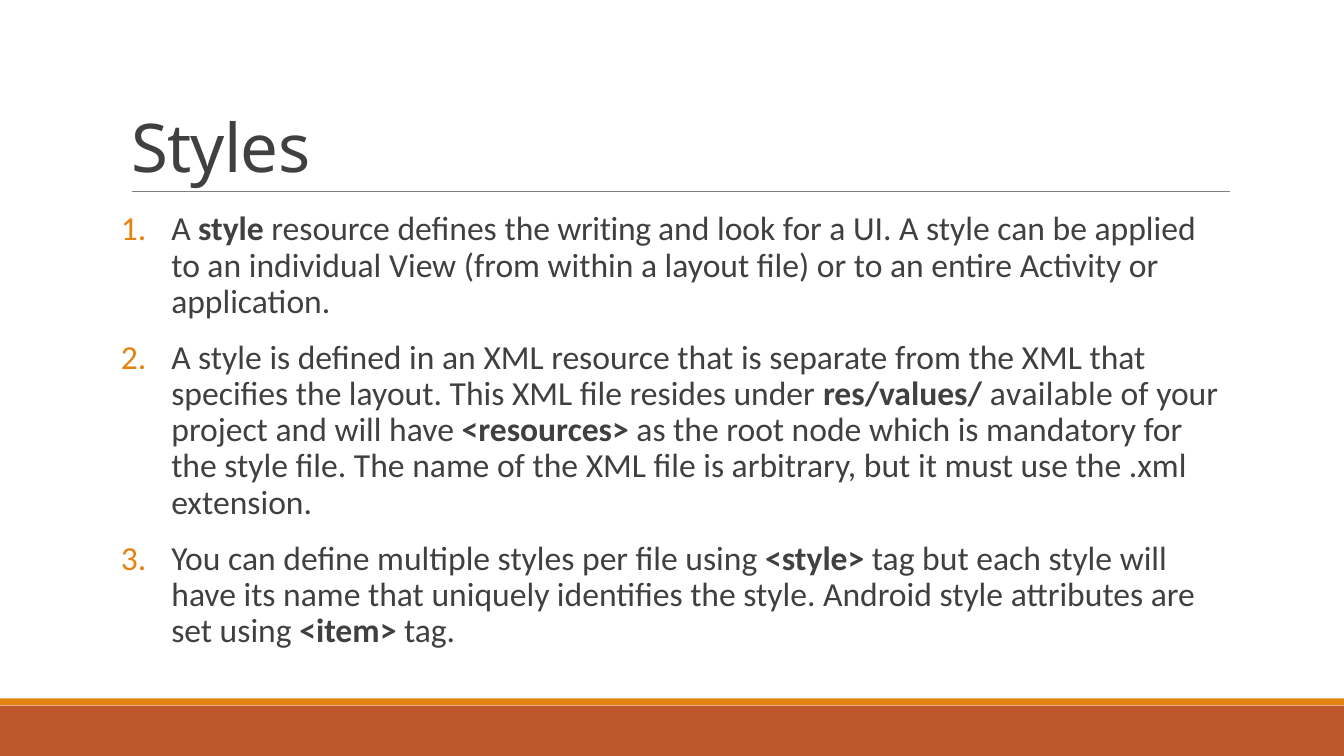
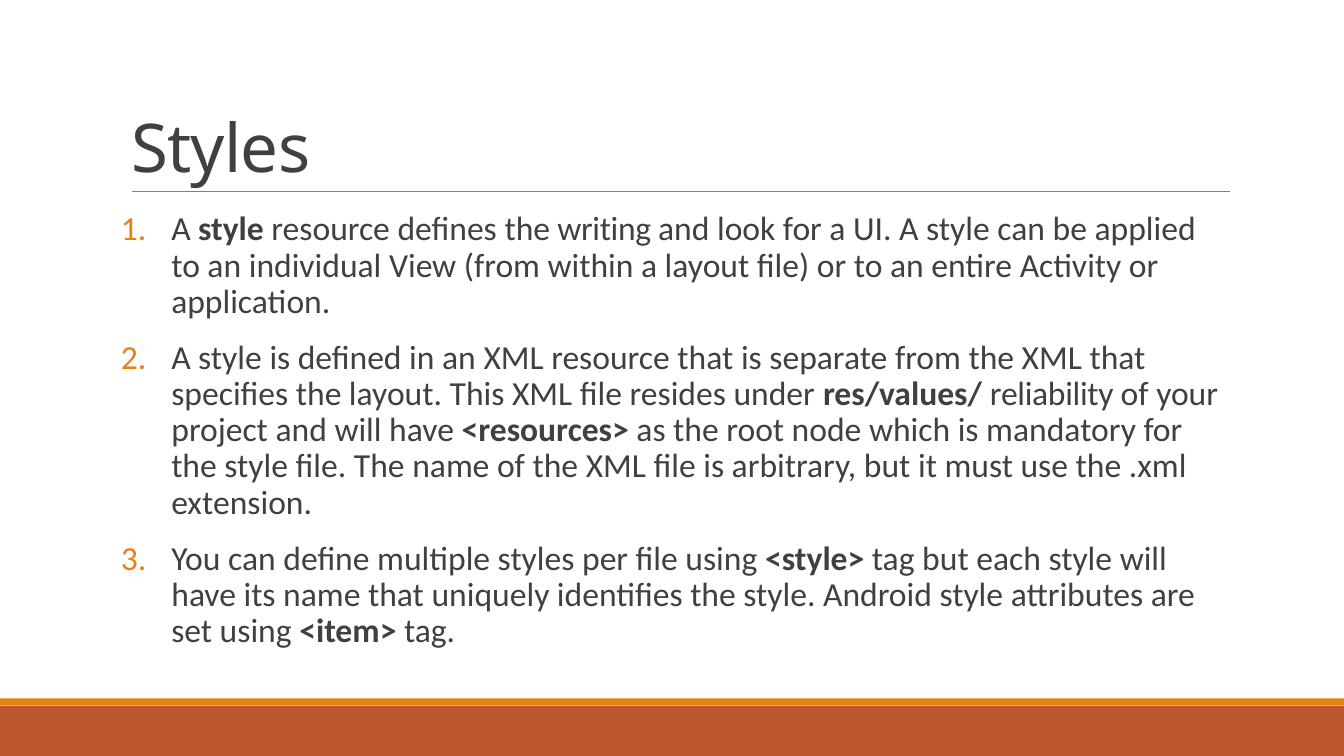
available: available -> reliability (1052, 394)
